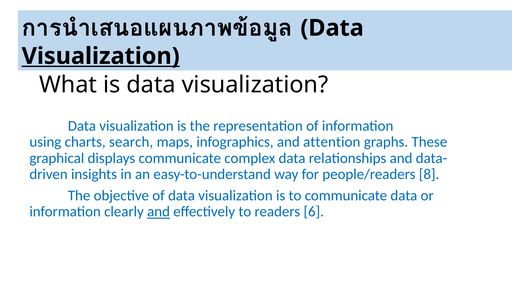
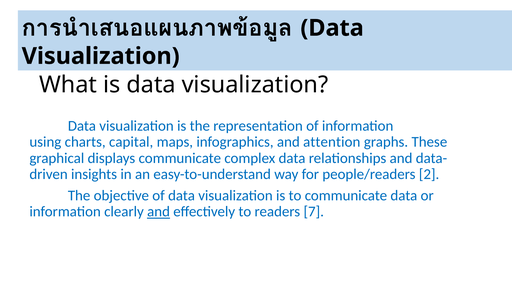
Visualization underline: present -> none (101, 56)
search: search -> capital (131, 142)
8: 8 -> 2 (429, 174)
6: 6 -> 7 (314, 212)
